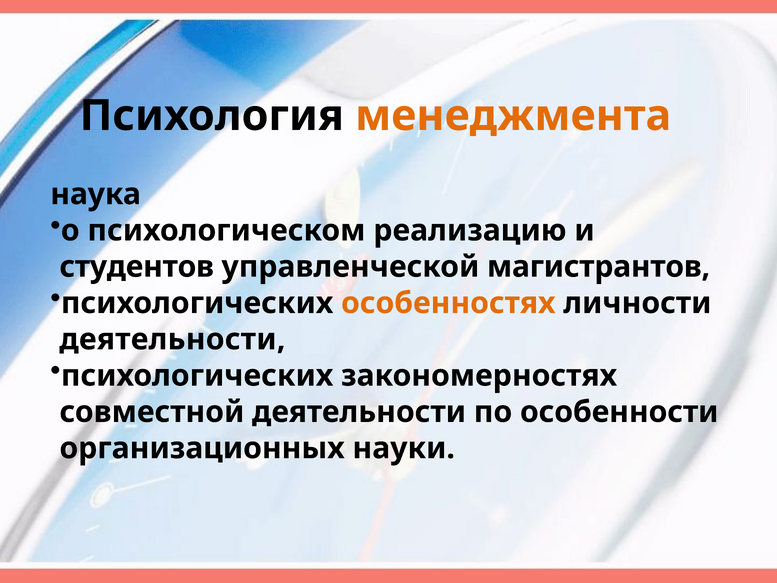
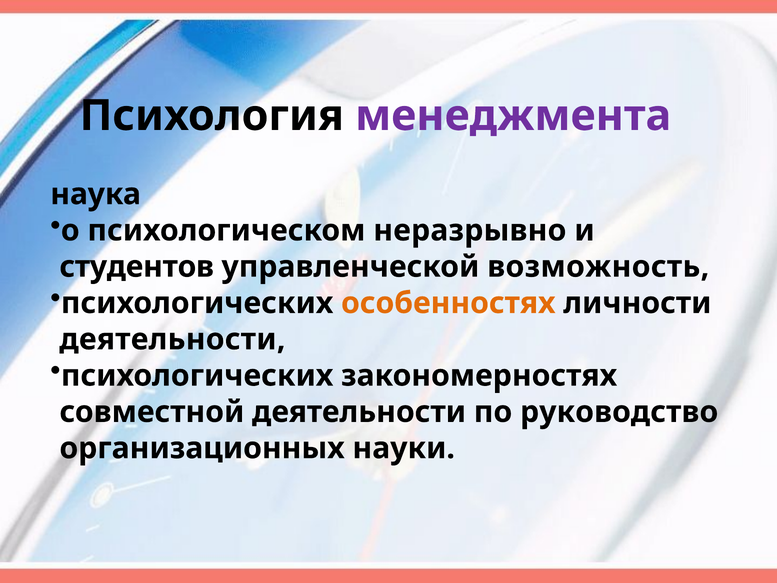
менеджмента colour: orange -> purple (513, 116)
реализацию: реализацию -> неразрывно (470, 230)
магистрантов: магистрантов -> возможность (598, 267)
особенности: особенности -> руководство (619, 412)
